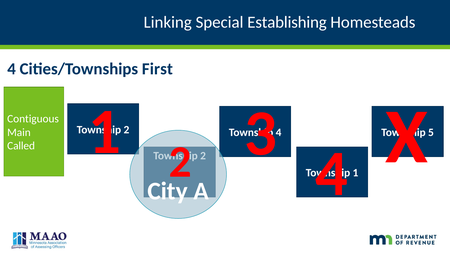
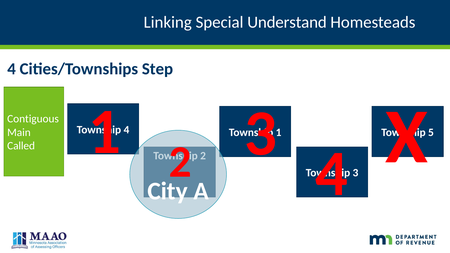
Establishing: Establishing -> Understand (287, 22)
First: First -> Step (158, 69)
2: 2 -> 4 (126, 130)
4: 4 -> 1 (279, 132)
1: 1 -> 3 (355, 173)
